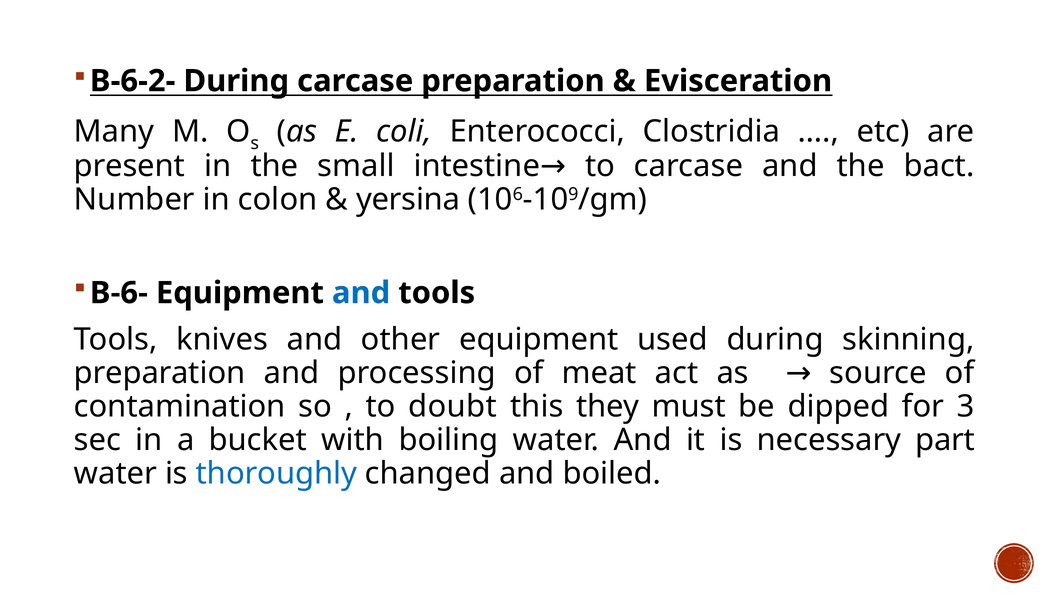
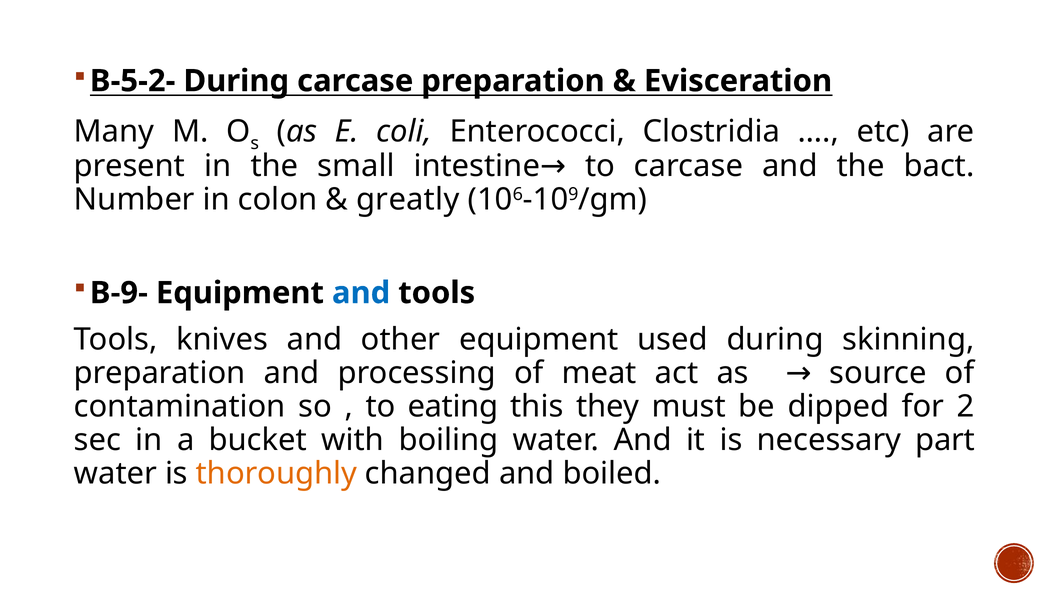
B-6-2-: B-6-2- -> B-5-2- (133, 81)
yersina: yersina -> greatly (408, 199)
B-6-: B-6- -> B-9- (119, 293)
doubt: doubt -> eating (453, 407)
3: 3 -> 2 (966, 407)
thoroughly colour: blue -> orange (276, 474)
